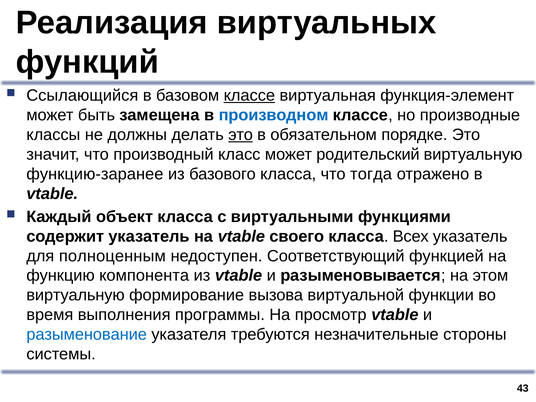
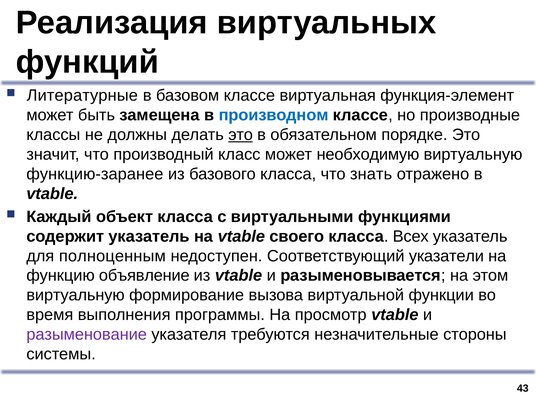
Ссылающийся: Ссылающийся -> Литературные (82, 96)
классе underline: present -> none (249, 96)
родительский: родительский -> необходимую (368, 154)
тогда: тогда -> знать (371, 174)
функцией: функцией -> указатели (446, 256)
компонента: компонента -> объявление (144, 276)
разыменование colour: blue -> purple (87, 335)
